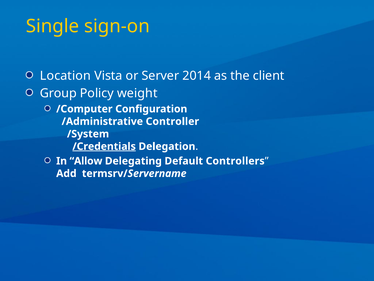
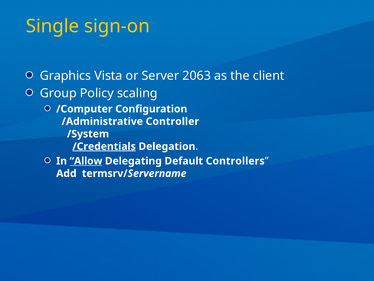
Location: Location -> Graphics (65, 76)
2014: 2014 -> 2063 (197, 76)
weight: weight -> scaling (137, 93)
Allow underline: none -> present (86, 161)
